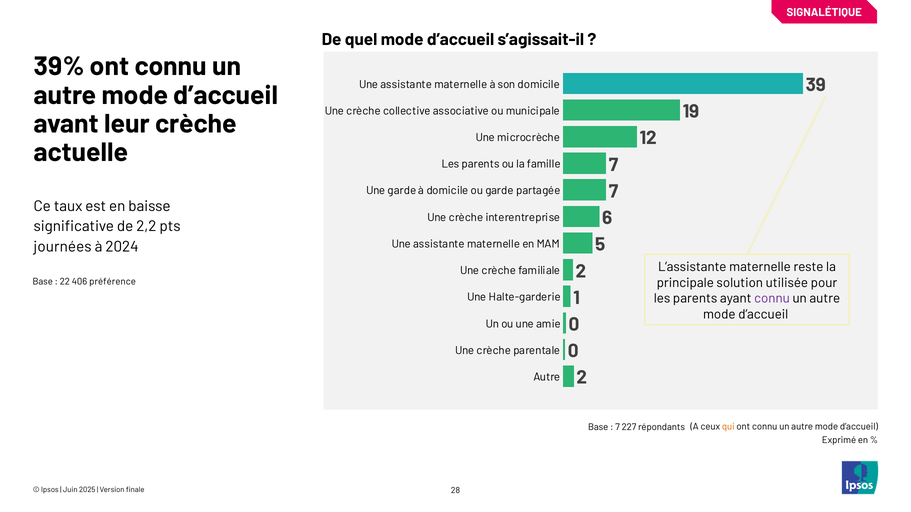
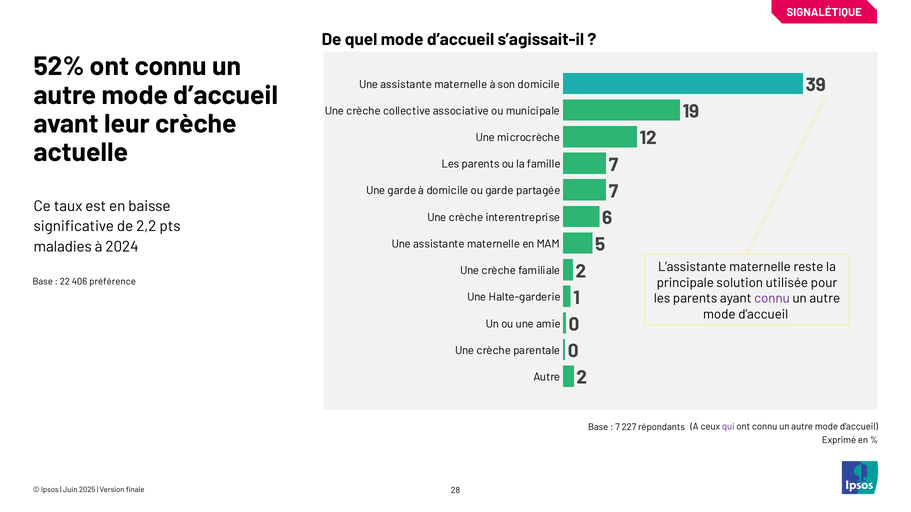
39%: 39% -> 52% (59, 67)
journées: journées -> maladies (63, 247)
qui colour: orange -> purple (728, 427)
